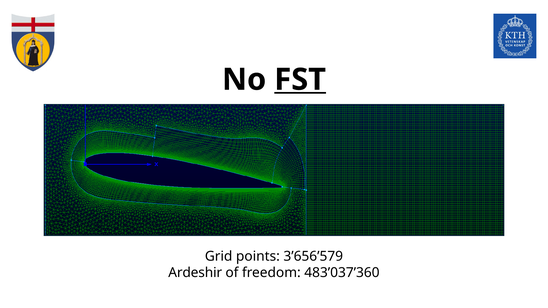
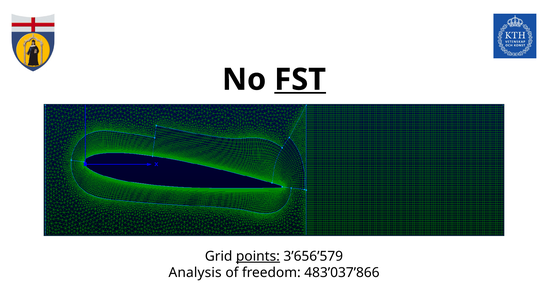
points underline: none -> present (258, 257)
Ardeshir: Ardeshir -> Analysis (195, 273)
483’037’360: 483’037’360 -> 483’037’866 (342, 273)
